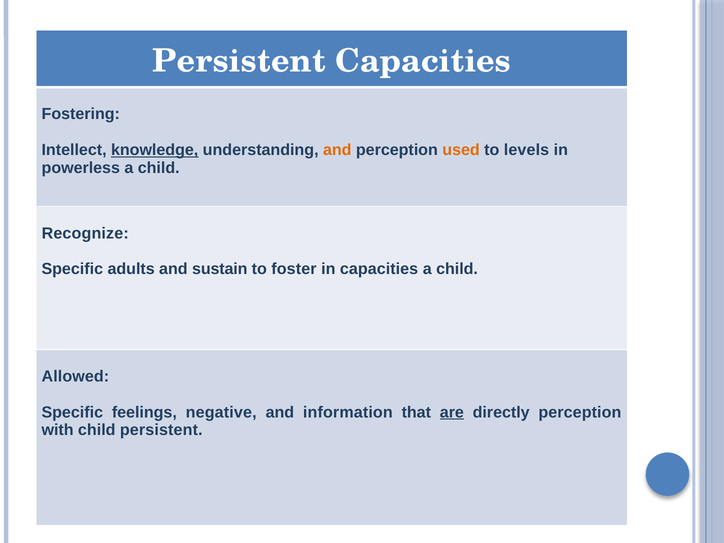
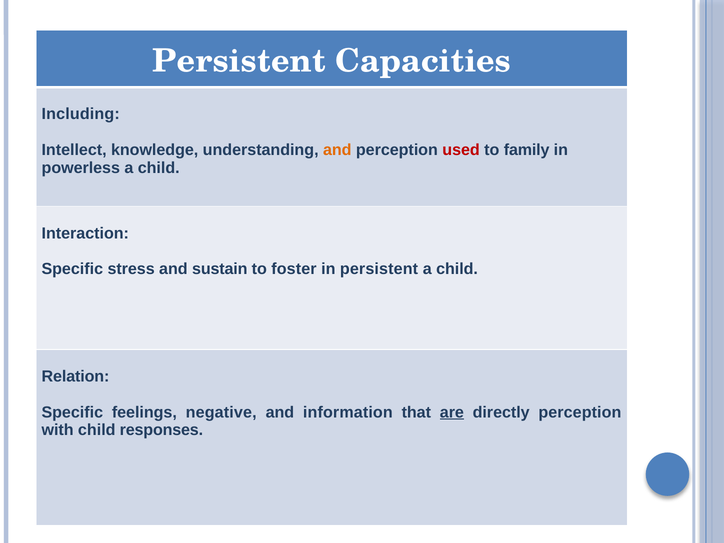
Fostering: Fostering -> Including (81, 114)
knowledge underline: present -> none (155, 150)
used colour: orange -> red (461, 150)
levels: levels -> family (527, 150)
Recognize: Recognize -> Interaction (85, 233)
adults: adults -> stress (131, 269)
in capacities: capacities -> persistent (379, 269)
Allowed: Allowed -> Relation (76, 377)
child persistent: persistent -> responses (161, 430)
